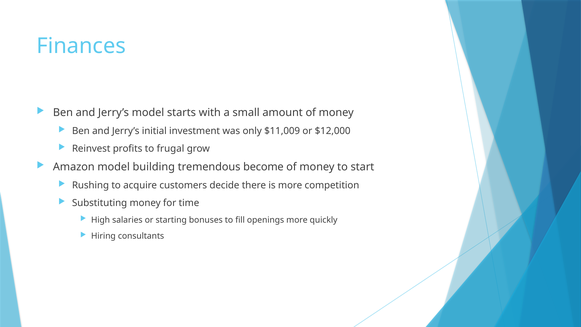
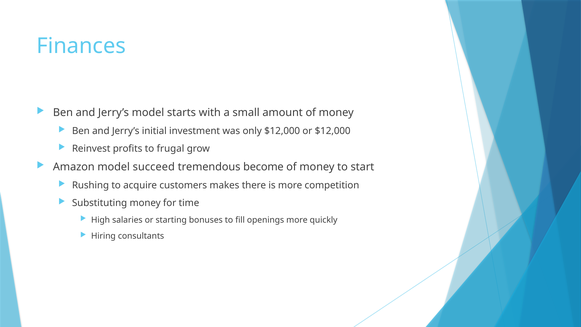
only $11,009: $11,009 -> $12,000 (282, 131)
building: building -> succeed (154, 167)
decide: decide -> makes (224, 185)
